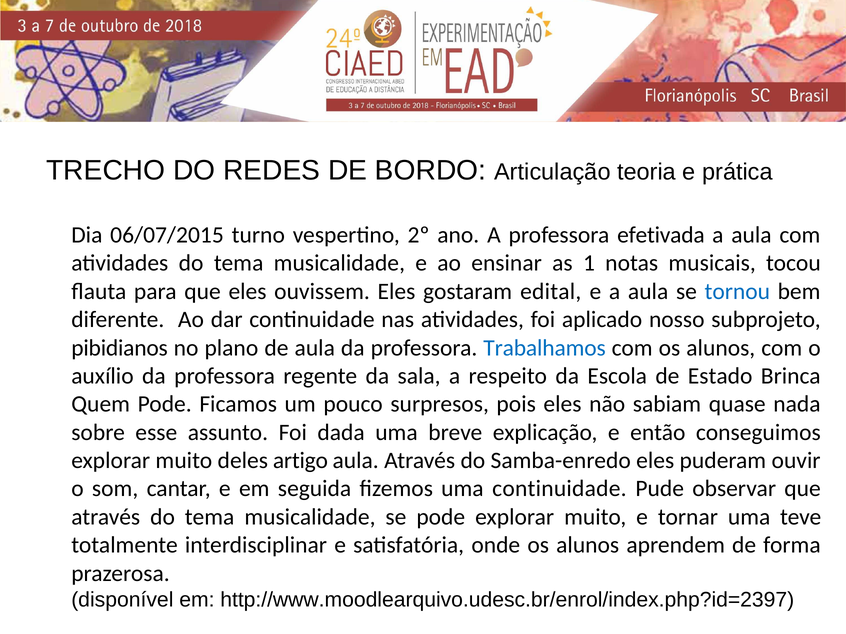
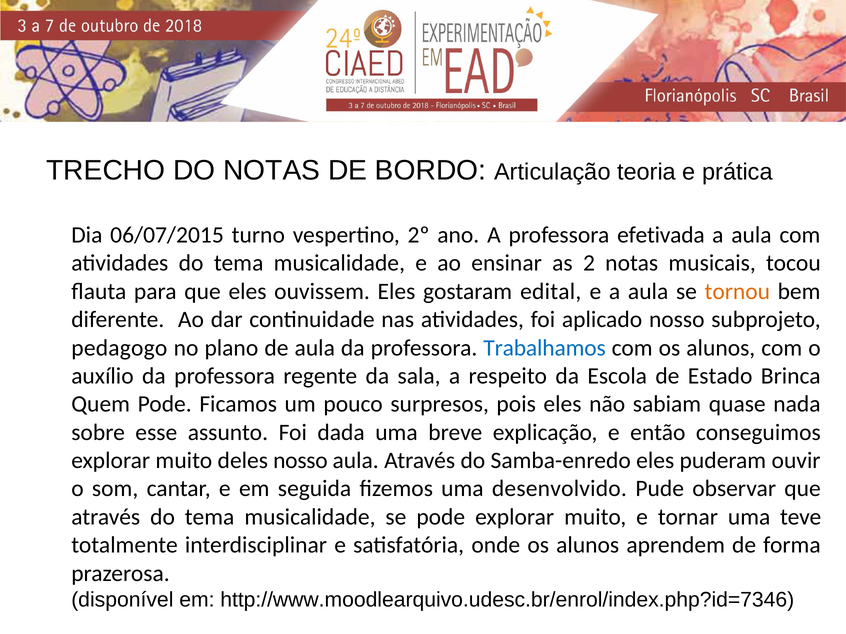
DO REDES: REDES -> NOTAS (272, 171)
1: 1 -> 2 (589, 263)
tornou colour: blue -> orange (737, 292)
pibidianos: pibidianos -> pedagogo (119, 348)
deles artigo: artigo -> nosso (300, 461)
uma continuidade: continuidade -> desenvolvido (559, 489)
http://www.moodlearquivo.udesc.br/enrol/index.php?id=2397: http://www.moodlearquivo.udesc.br/enrol/index.php?id=2397 -> http://www.moodlearquivo.udesc.br/enrol/index.php?id=7346 (507, 600)
